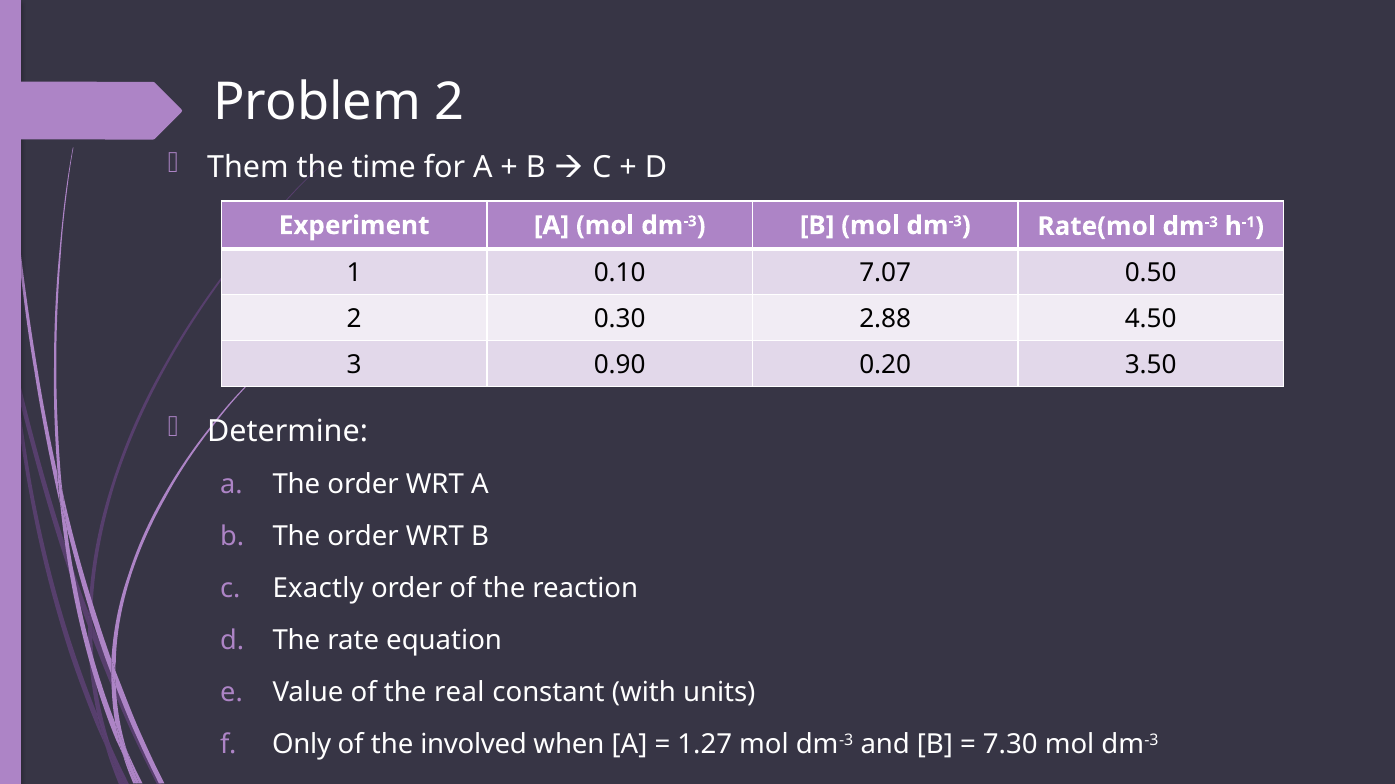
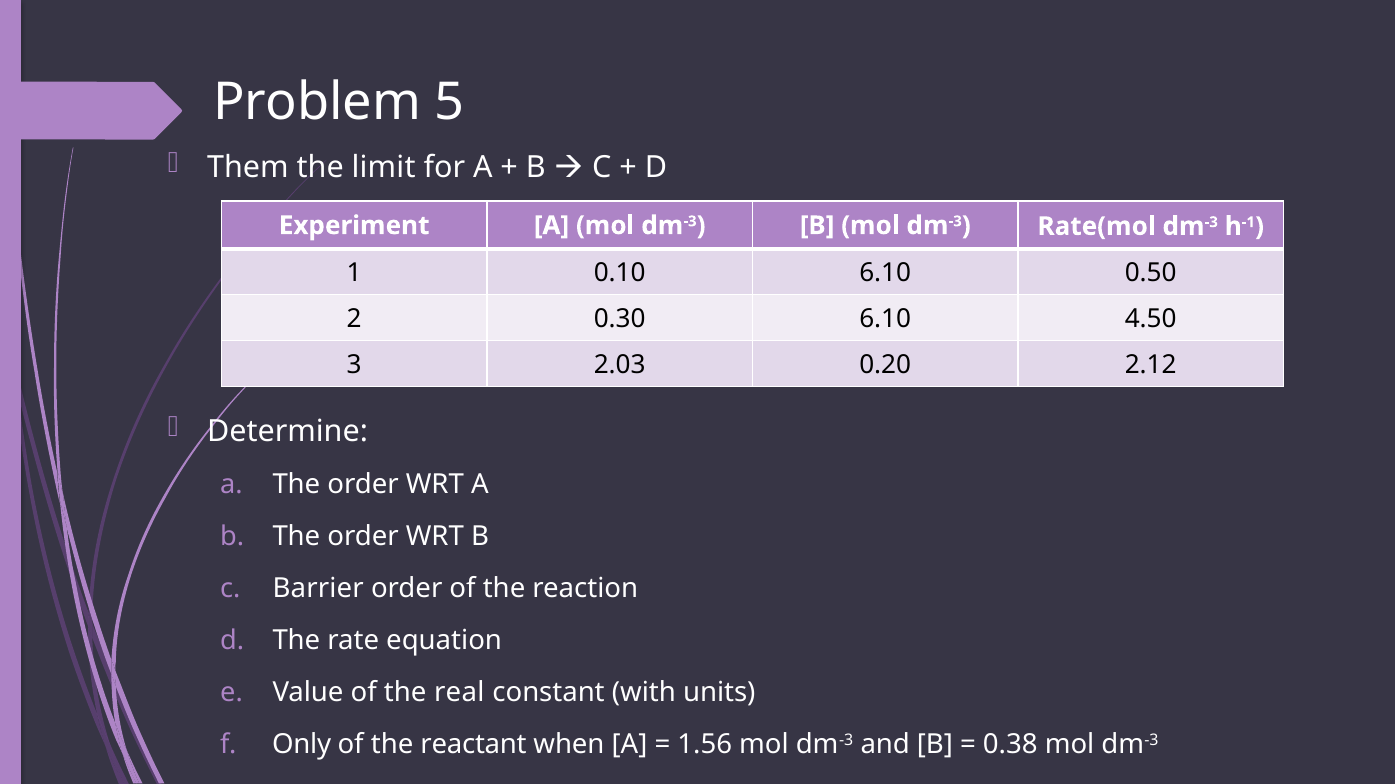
Problem 2: 2 -> 5 (450, 103)
time: time -> limit (384, 167)
0.10 7.07: 7.07 -> 6.10 (885, 273)
0.30 2.88: 2.88 -> 6.10 (885, 319)
0.90: 0.90 -> 2.03 (620, 366)
3.50: 3.50 -> 2.12 (1151, 366)
Exactly: Exactly -> Barrier (318, 589)
involved: involved -> reactant (474, 745)
1.27: 1.27 -> 1.56 (705, 745)
7.30: 7.30 -> 0.38 (1010, 745)
